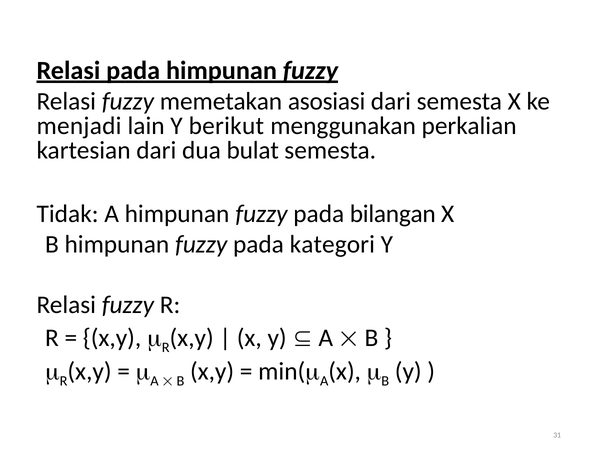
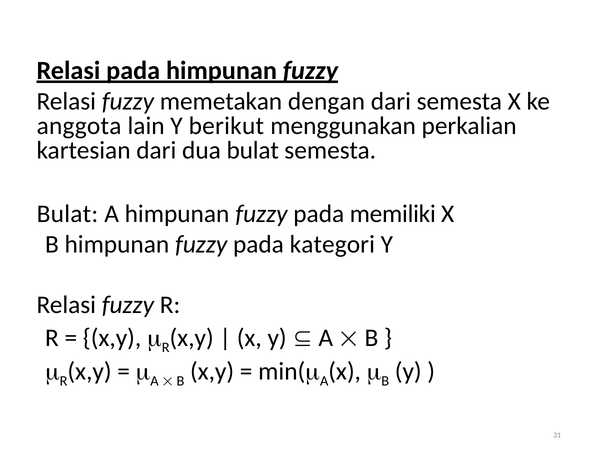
asosiasi: asosiasi -> dengan (326, 101)
menjadi: menjadi -> anggota (79, 126)
Tidak: Tidak -> Bulat (67, 214)
bilangan: bilangan -> memiliki (393, 214)
